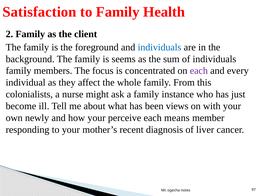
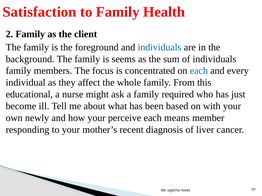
each colour: purple -> blue (199, 71)
colonialists: colonialists -> educational (29, 95)
instance: instance -> required (178, 95)
views: views -> based (177, 106)
